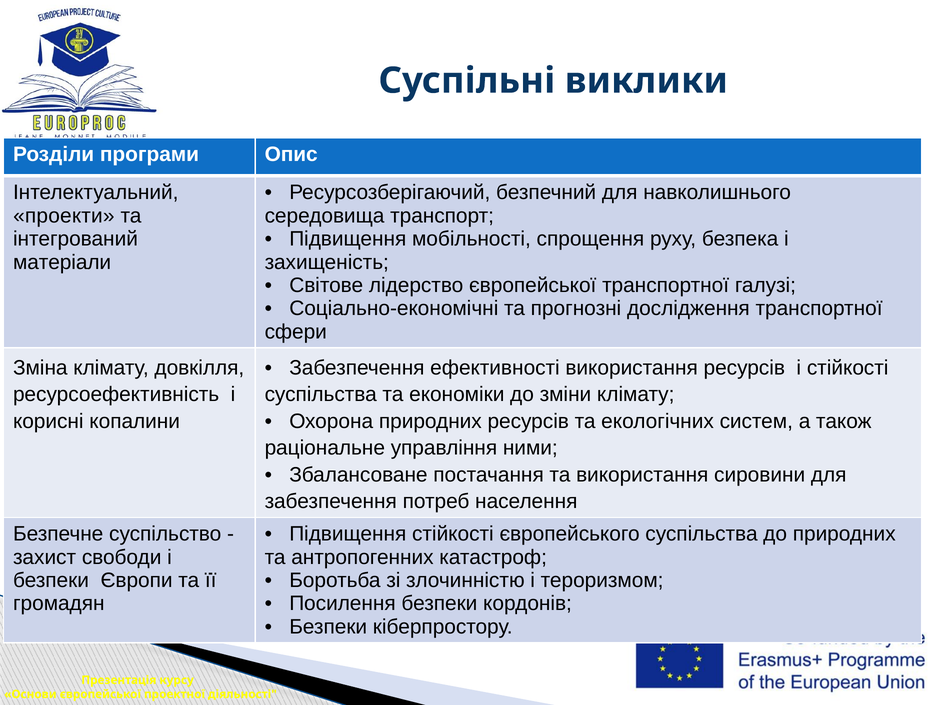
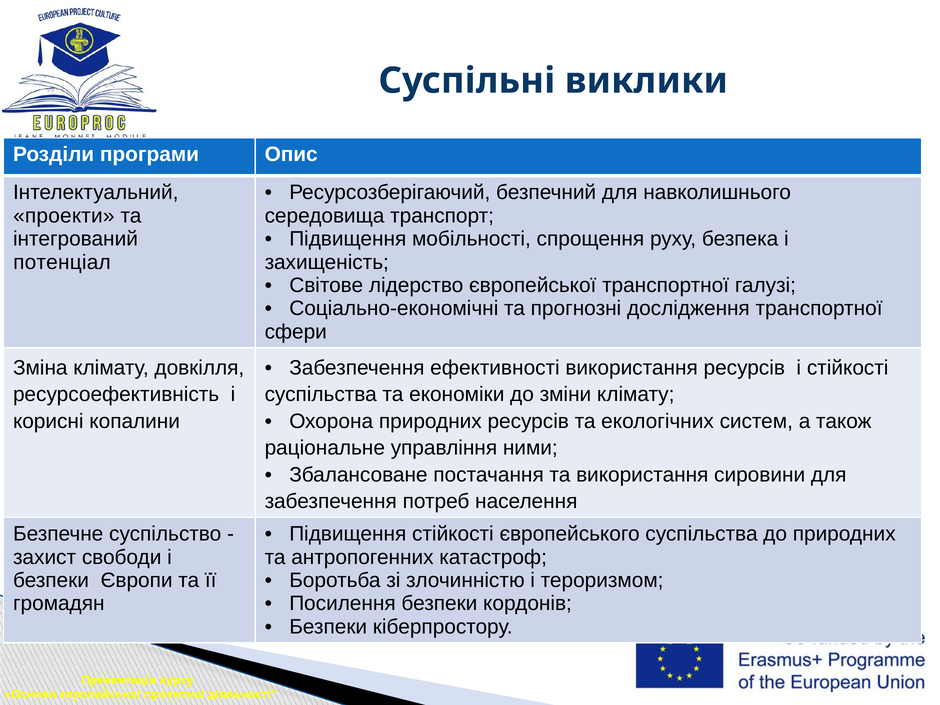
матеріали: матеріали -> потенціал (62, 262)
